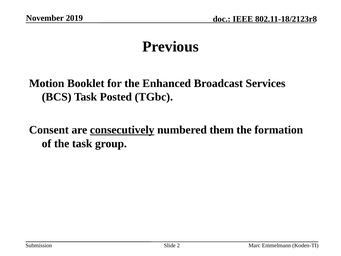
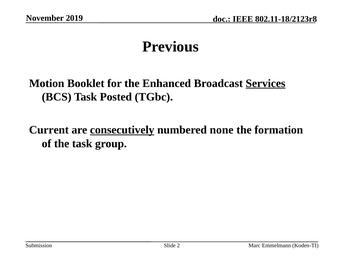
Services underline: none -> present (266, 83)
Consent: Consent -> Current (49, 130)
them: them -> none (222, 130)
